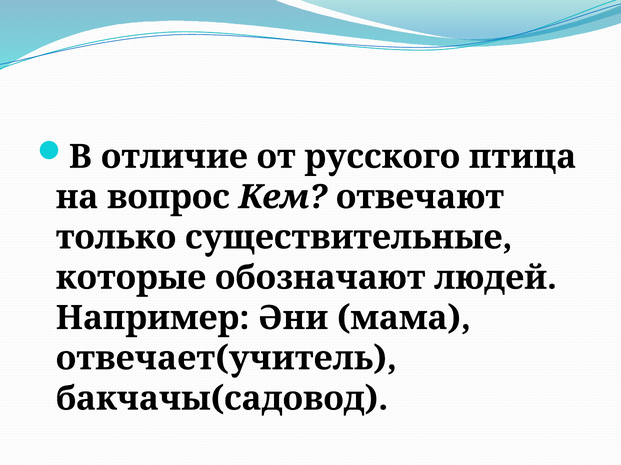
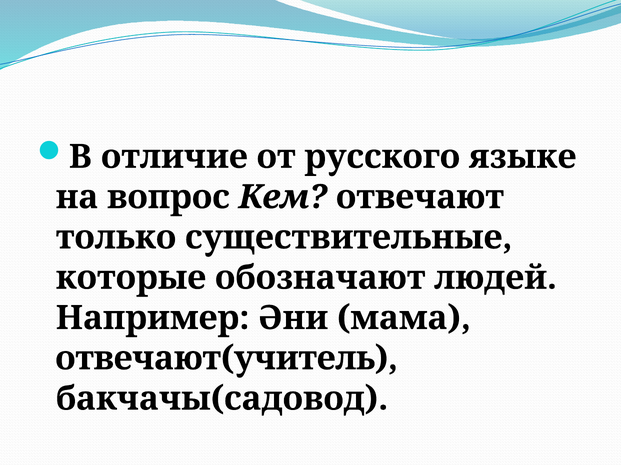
птица: птица -> языке (523, 157)
отвечает(учитель: отвечает(учитель -> отвечают(учитель (227, 359)
